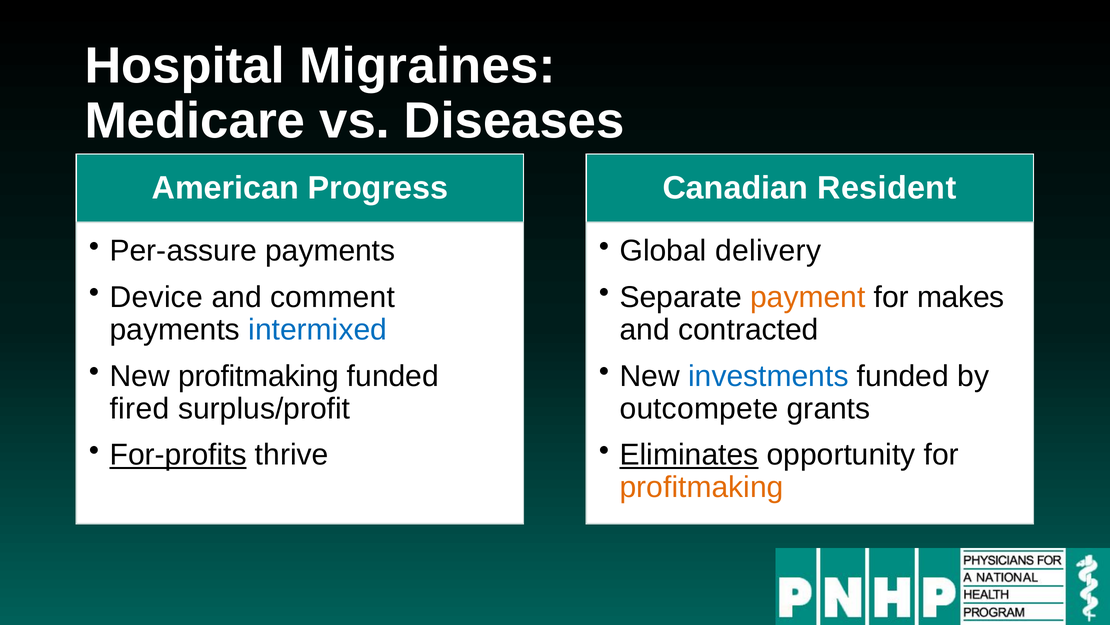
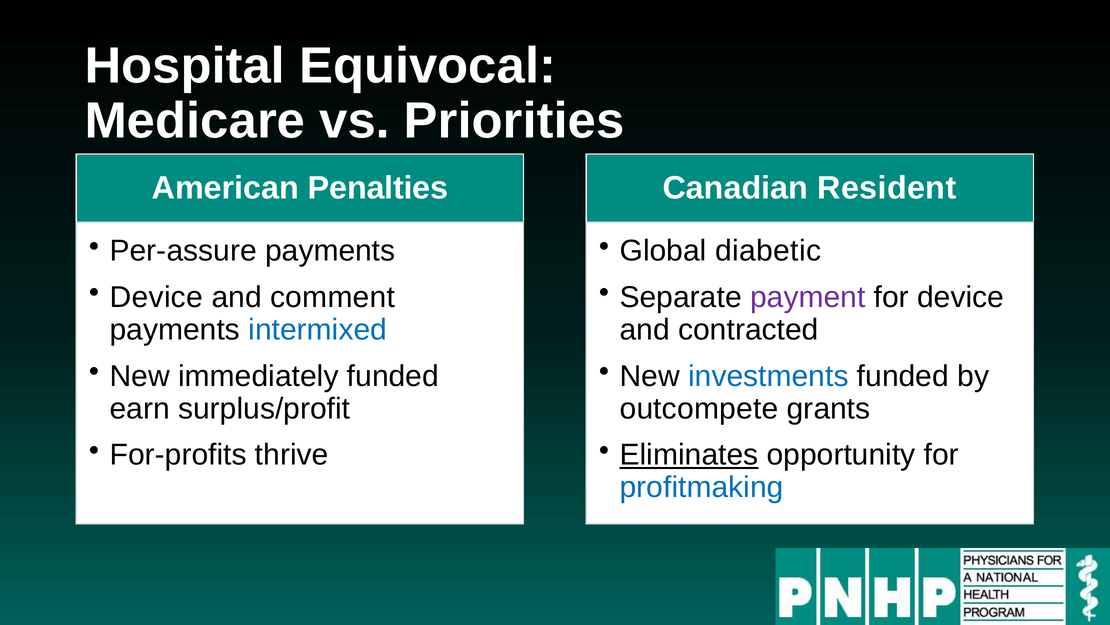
Migraines: Migraines -> Equivocal (428, 66)
Diseases: Diseases -> Priorities (514, 121)
Progress: Progress -> Penalties (378, 188)
delivery: delivery -> diabetic (768, 251)
payment colour: orange -> purple (808, 297)
for makes: makes -> device (961, 297)
New profitmaking: profitmaking -> immediately (258, 376)
fired: fired -> earn (140, 408)
For-profits underline: present -> none (178, 455)
profitmaking colour: orange -> blue (702, 487)
